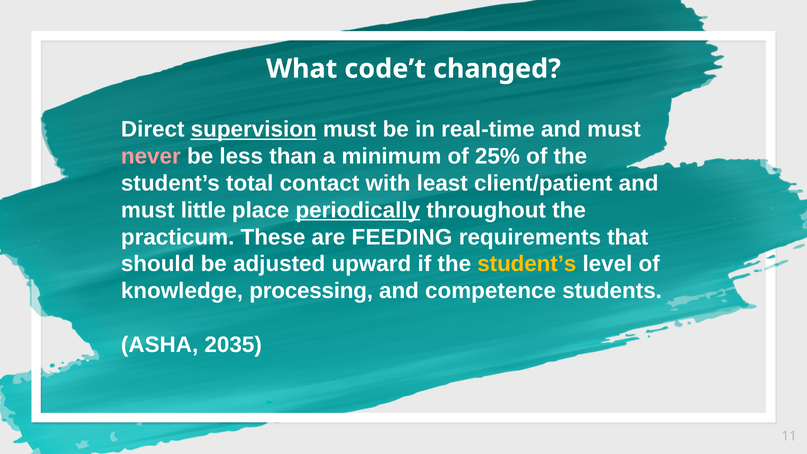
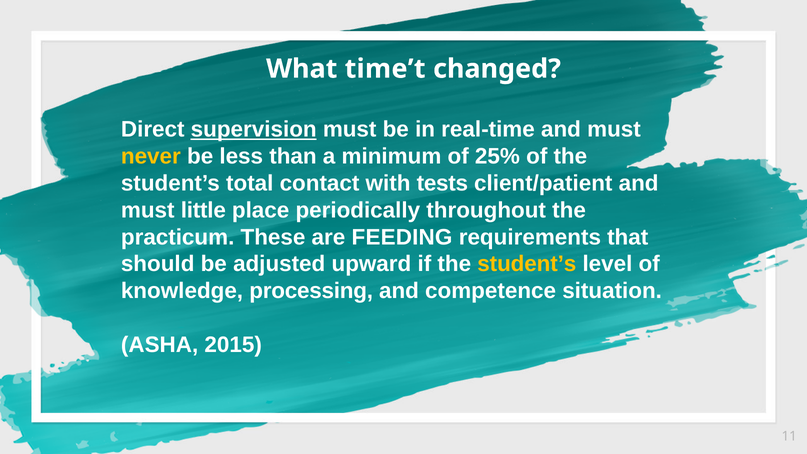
code’t: code’t -> time’t (385, 69)
never colour: pink -> yellow (151, 156)
least: least -> tests (442, 183)
periodically underline: present -> none (358, 210)
students: students -> situation (612, 291)
2035: 2035 -> 2015 (233, 345)
